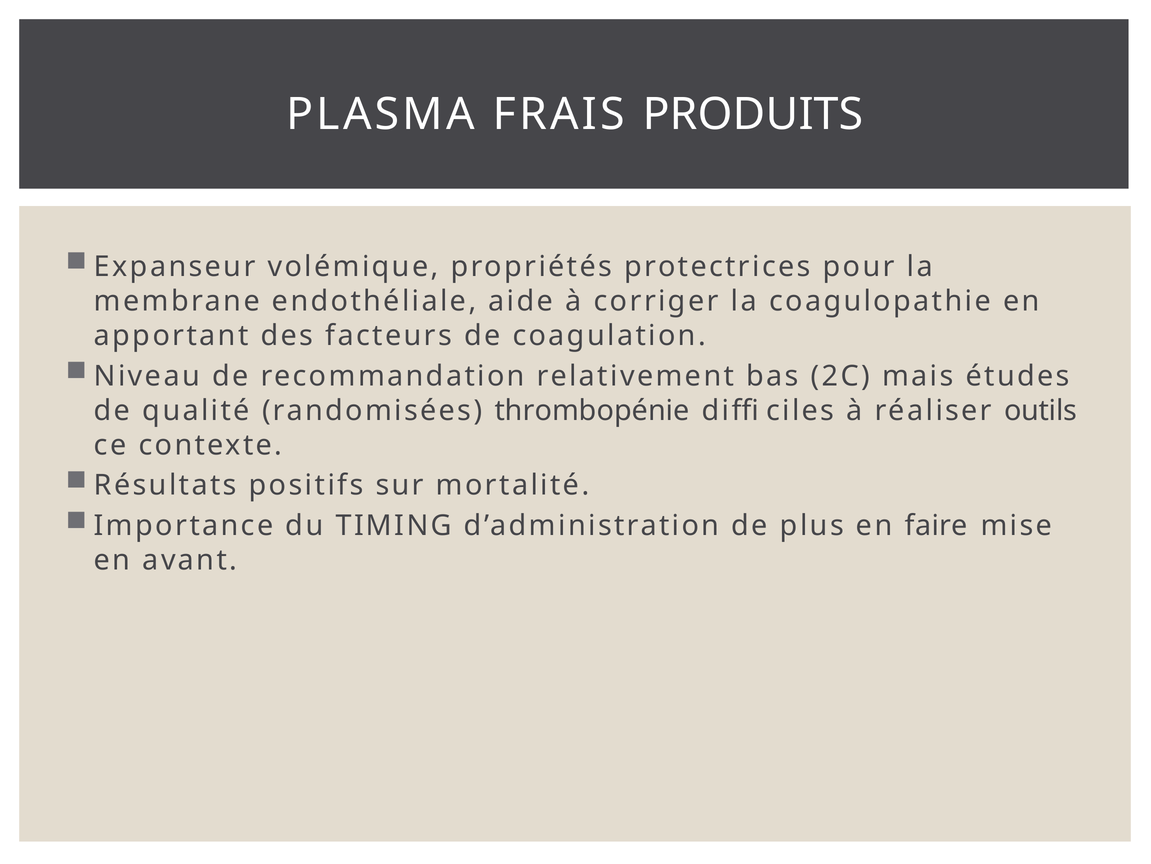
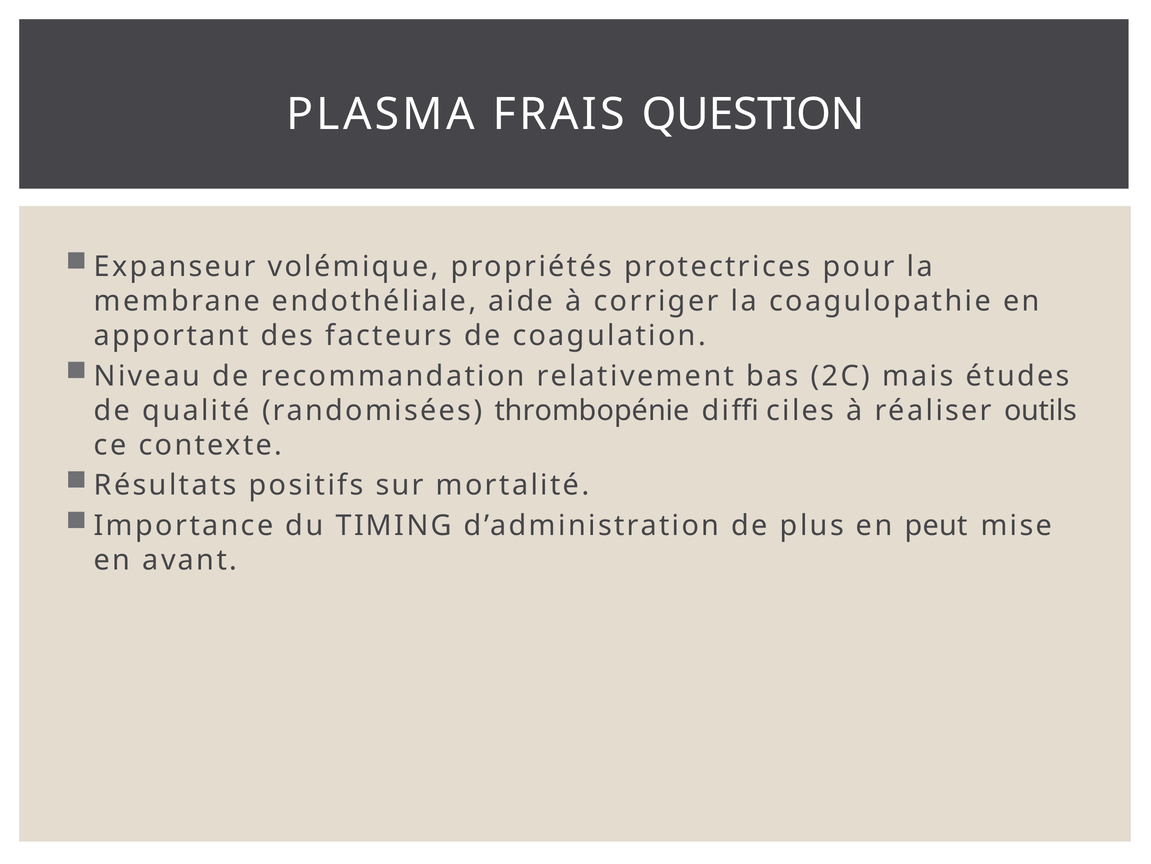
PRODUITS: PRODUITS -> QUESTION (753, 114)
faire: faire -> peut (936, 525)
